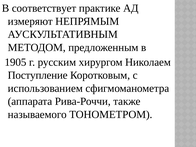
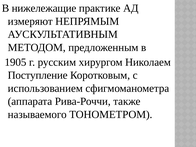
соответствует: соответствует -> нижележащие (44, 8)
